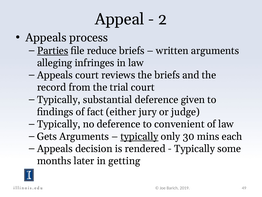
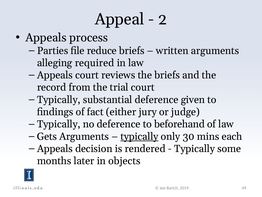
Parties underline: present -> none (53, 51)
infringes: infringes -> required (94, 63)
convenient: convenient -> beforehand (179, 124)
getting: getting -> objects (124, 161)
